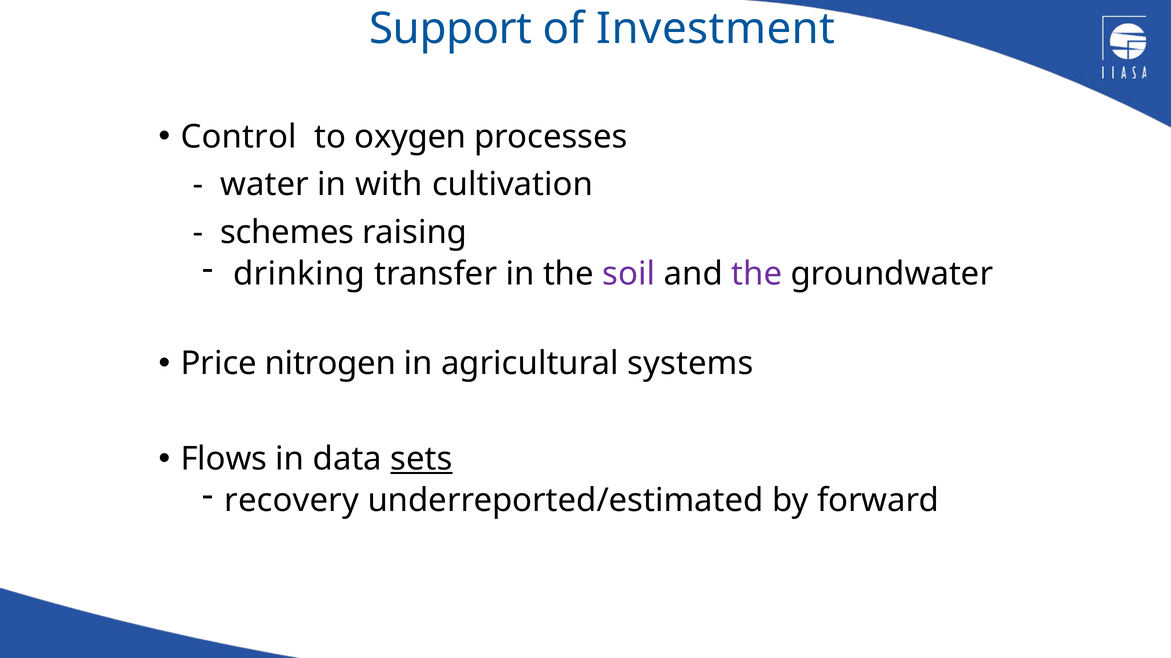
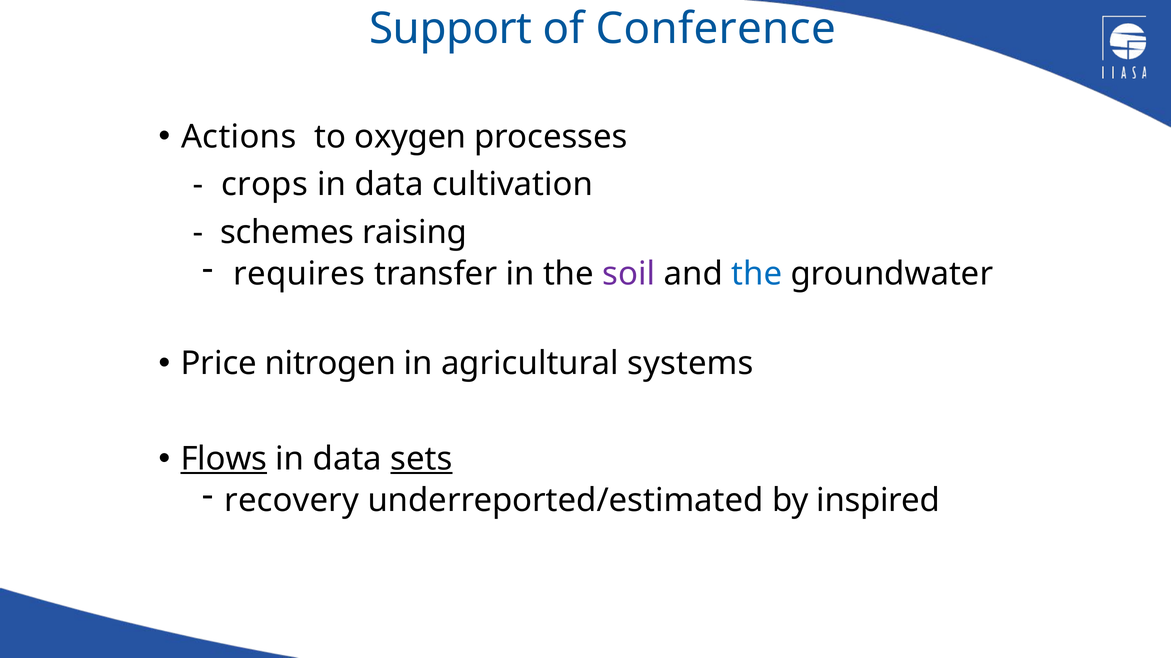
Investment: Investment -> Conference (716, 29)
Control: Control -> Actions (239, 137)
water: water -> crops (264, 185)
with: with -> data (389, 185)
drinking: drinking -> requires (299, 274)
the colour: purple -> blue (757, 274)
Flows underline: none -> present (224, 459)
forward: forward -> inspired (878, 501)
